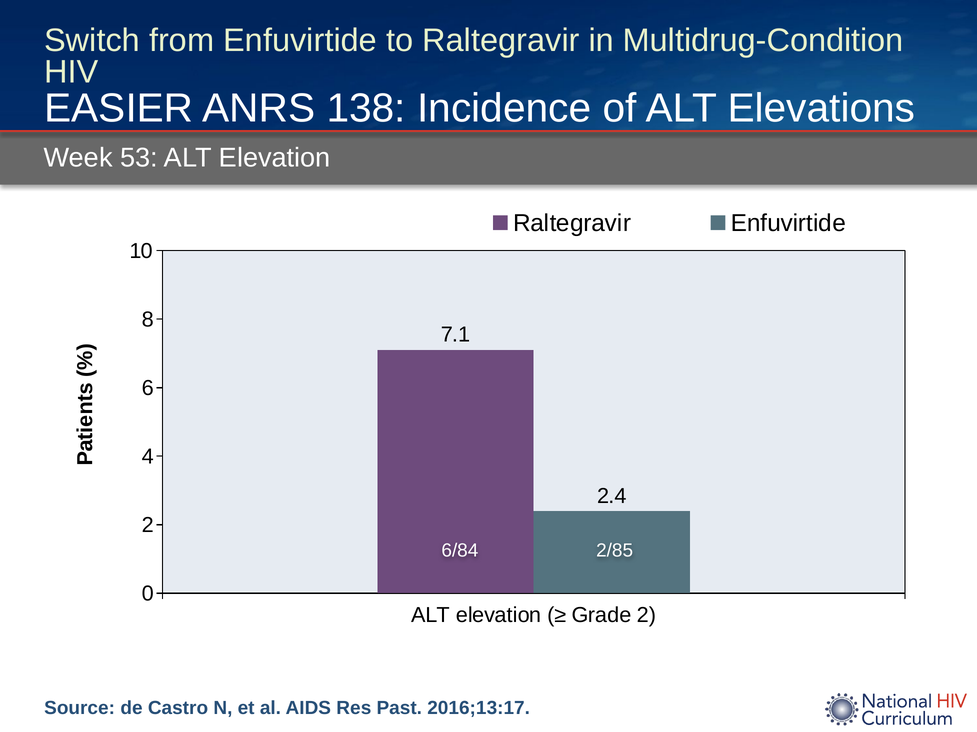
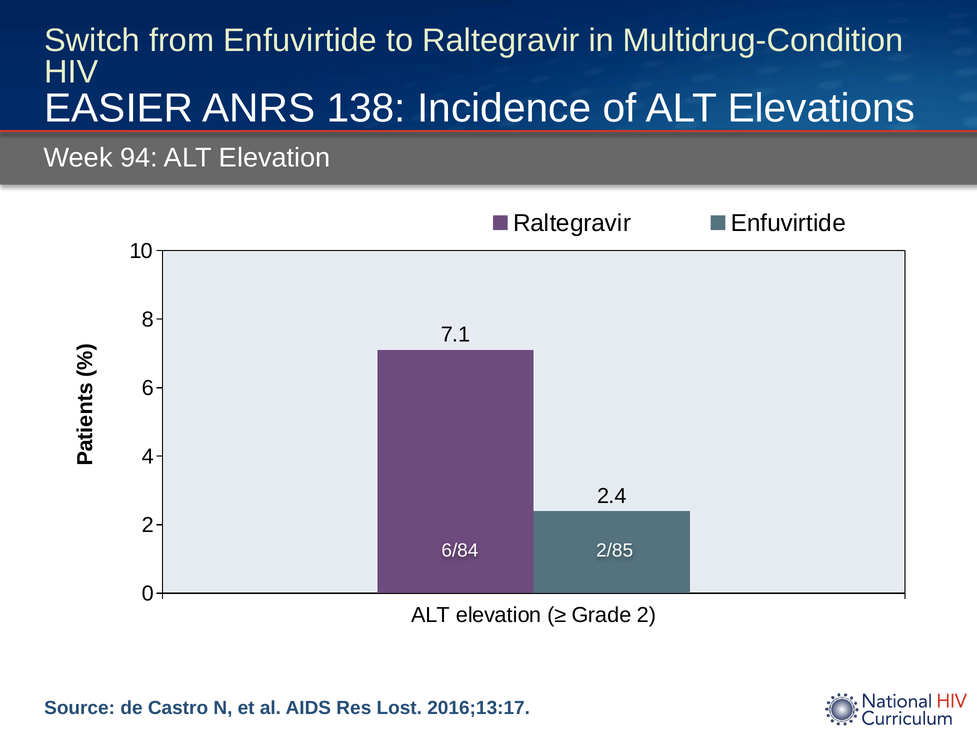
53: 53 -> 94 (139, 158)
Past: Past -> Lost (399, 709)
